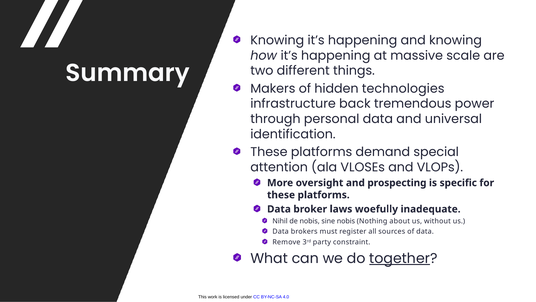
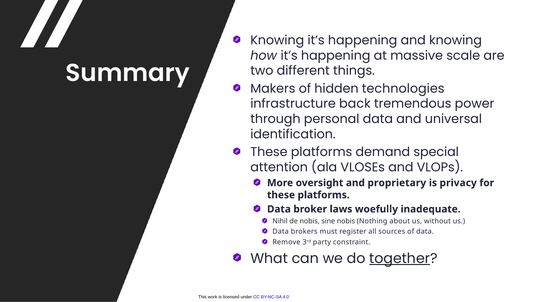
prospecting: prospecting -> proprietary (397, 183)
specific: specific -> privacy (458, 183)
